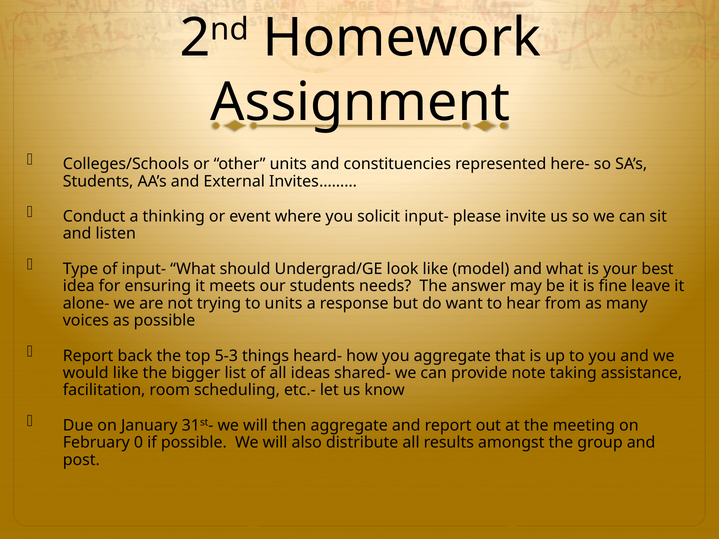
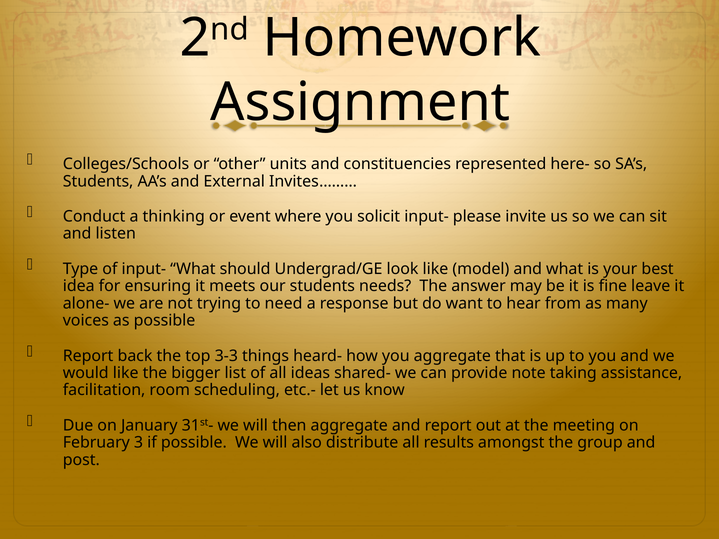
to units: units -> need (284, 303)
5-3: 5-3 -> 3-3 (226, 356)
0: 0 -> 3 (139, 443)
